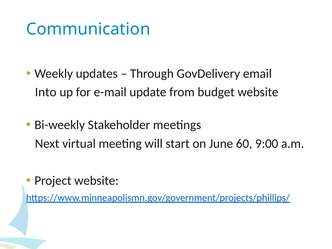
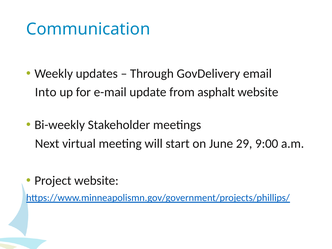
budget: budget -> asphalt (216, 92)
60: 60 -> 29 (244, 144)
